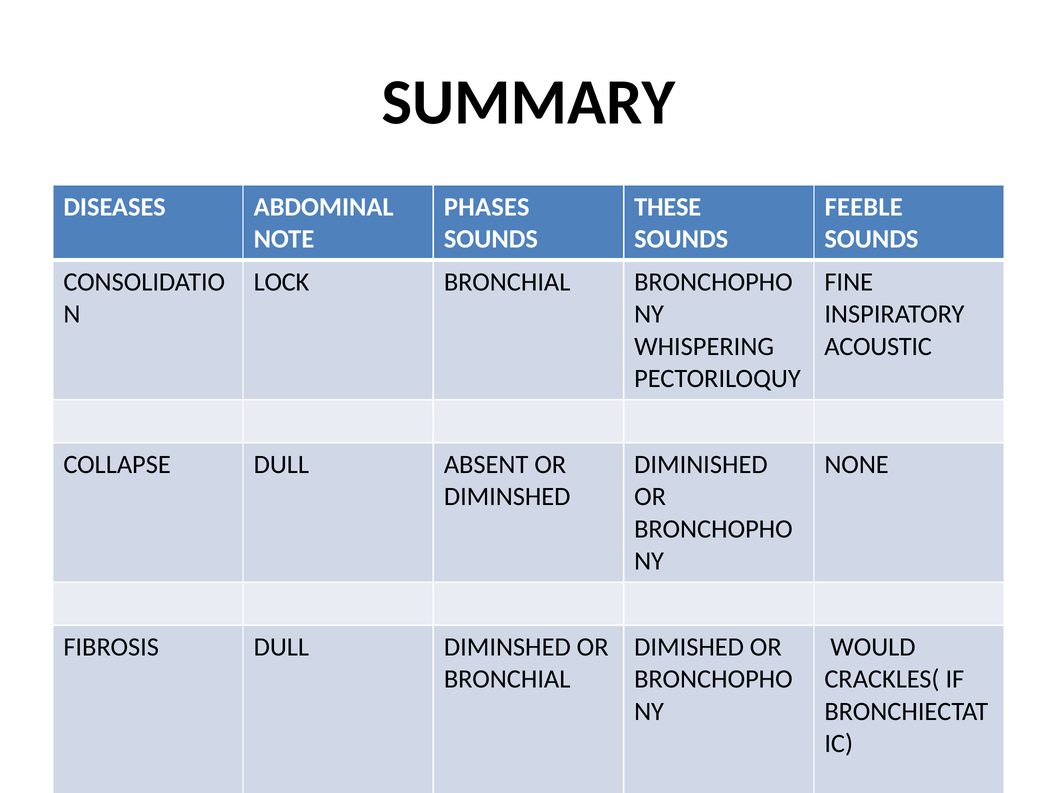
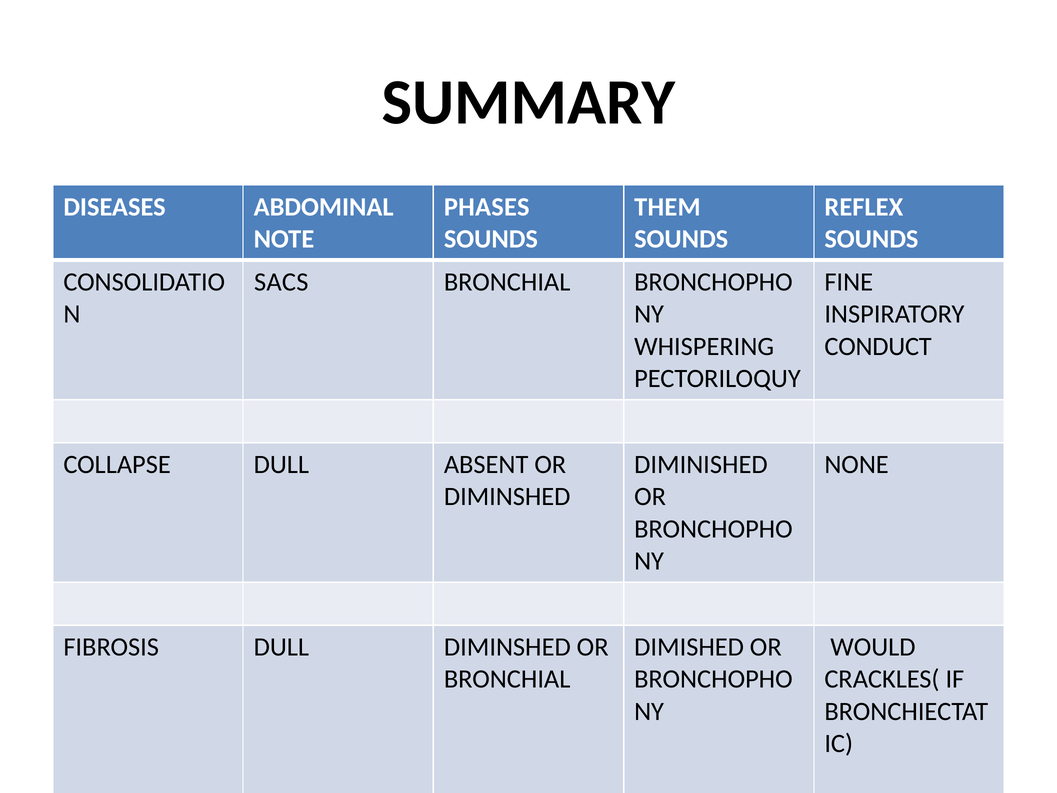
THESE: THESE -> THEM (667, 207)
FEEBLE: FEEBLE -> REFLEX (864, 207)
LOCK: LOCK -> SACS (281, 282)
ACOUSTIC: ACOUSTIC -> CONDUCT (878, 346)
